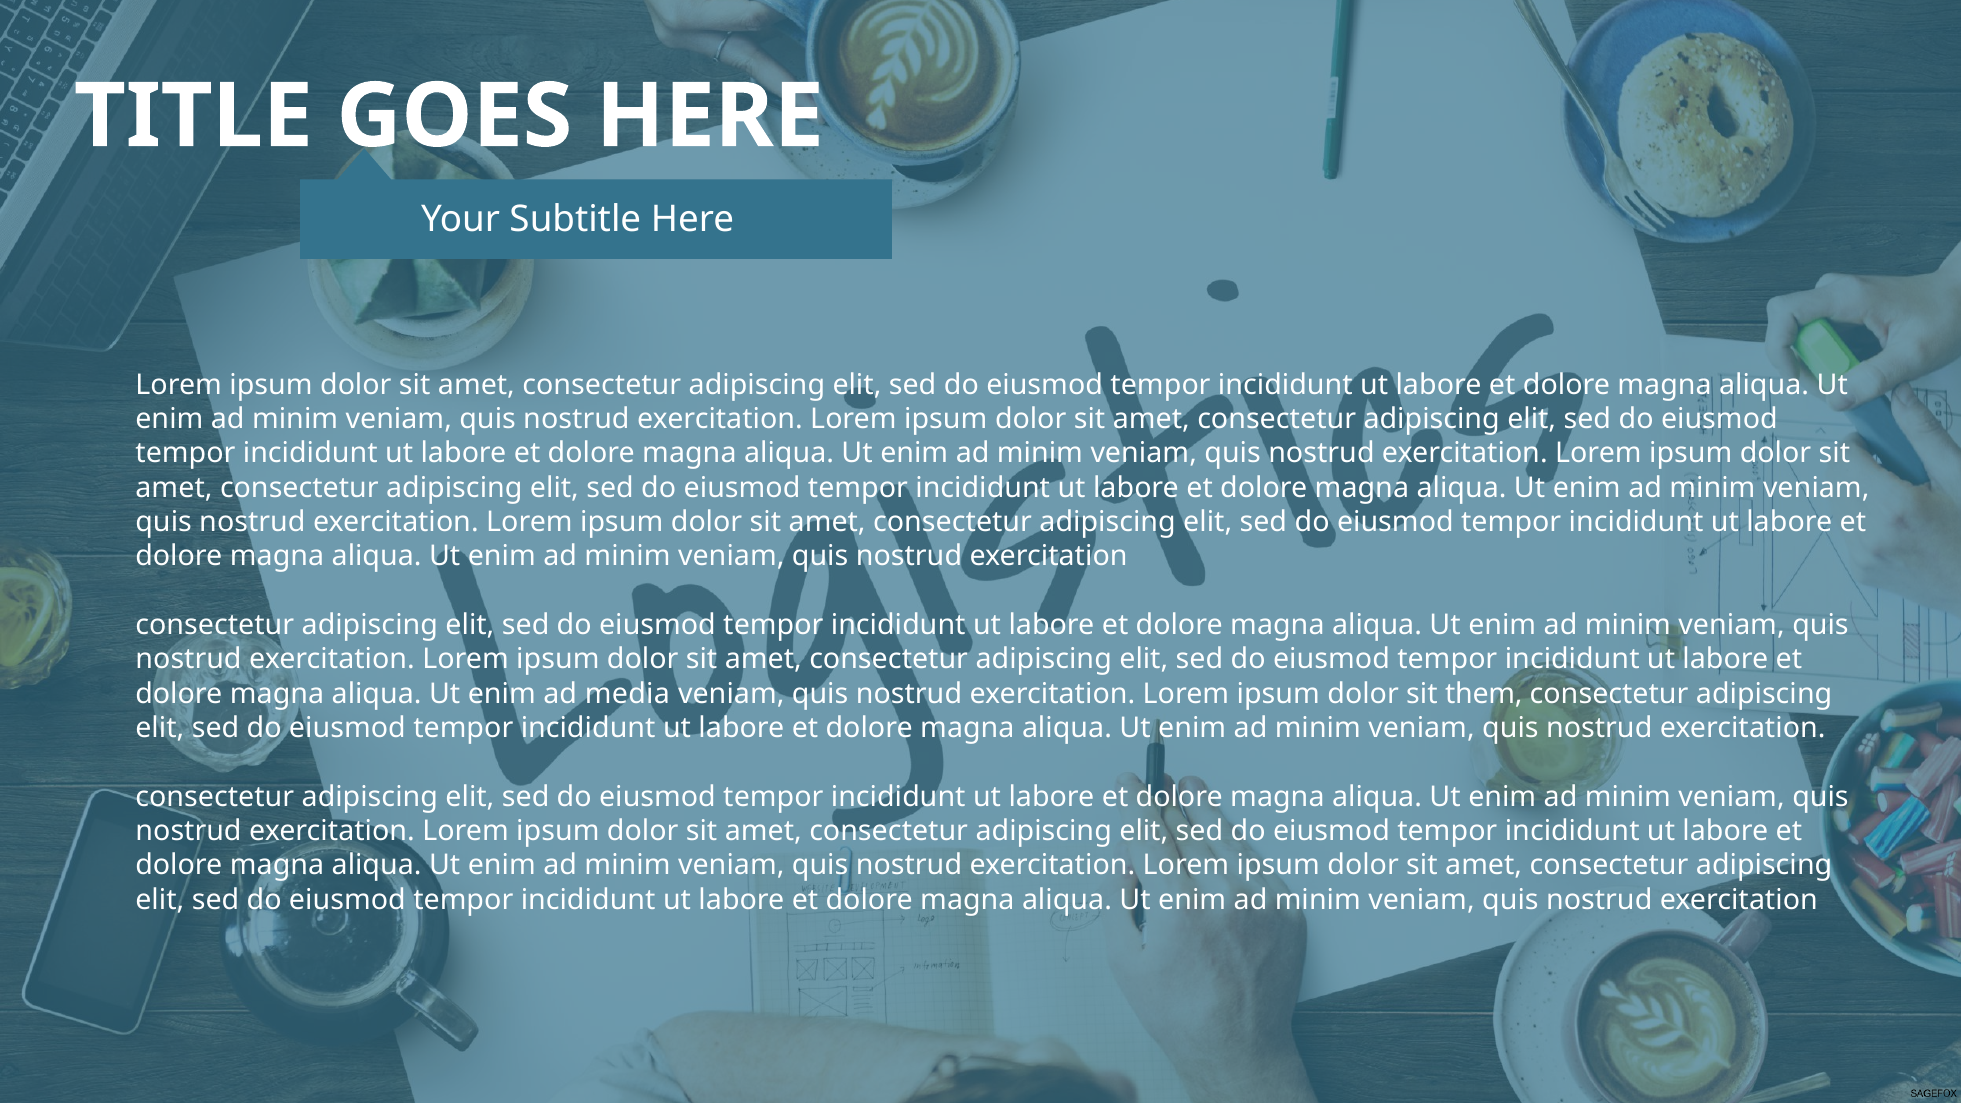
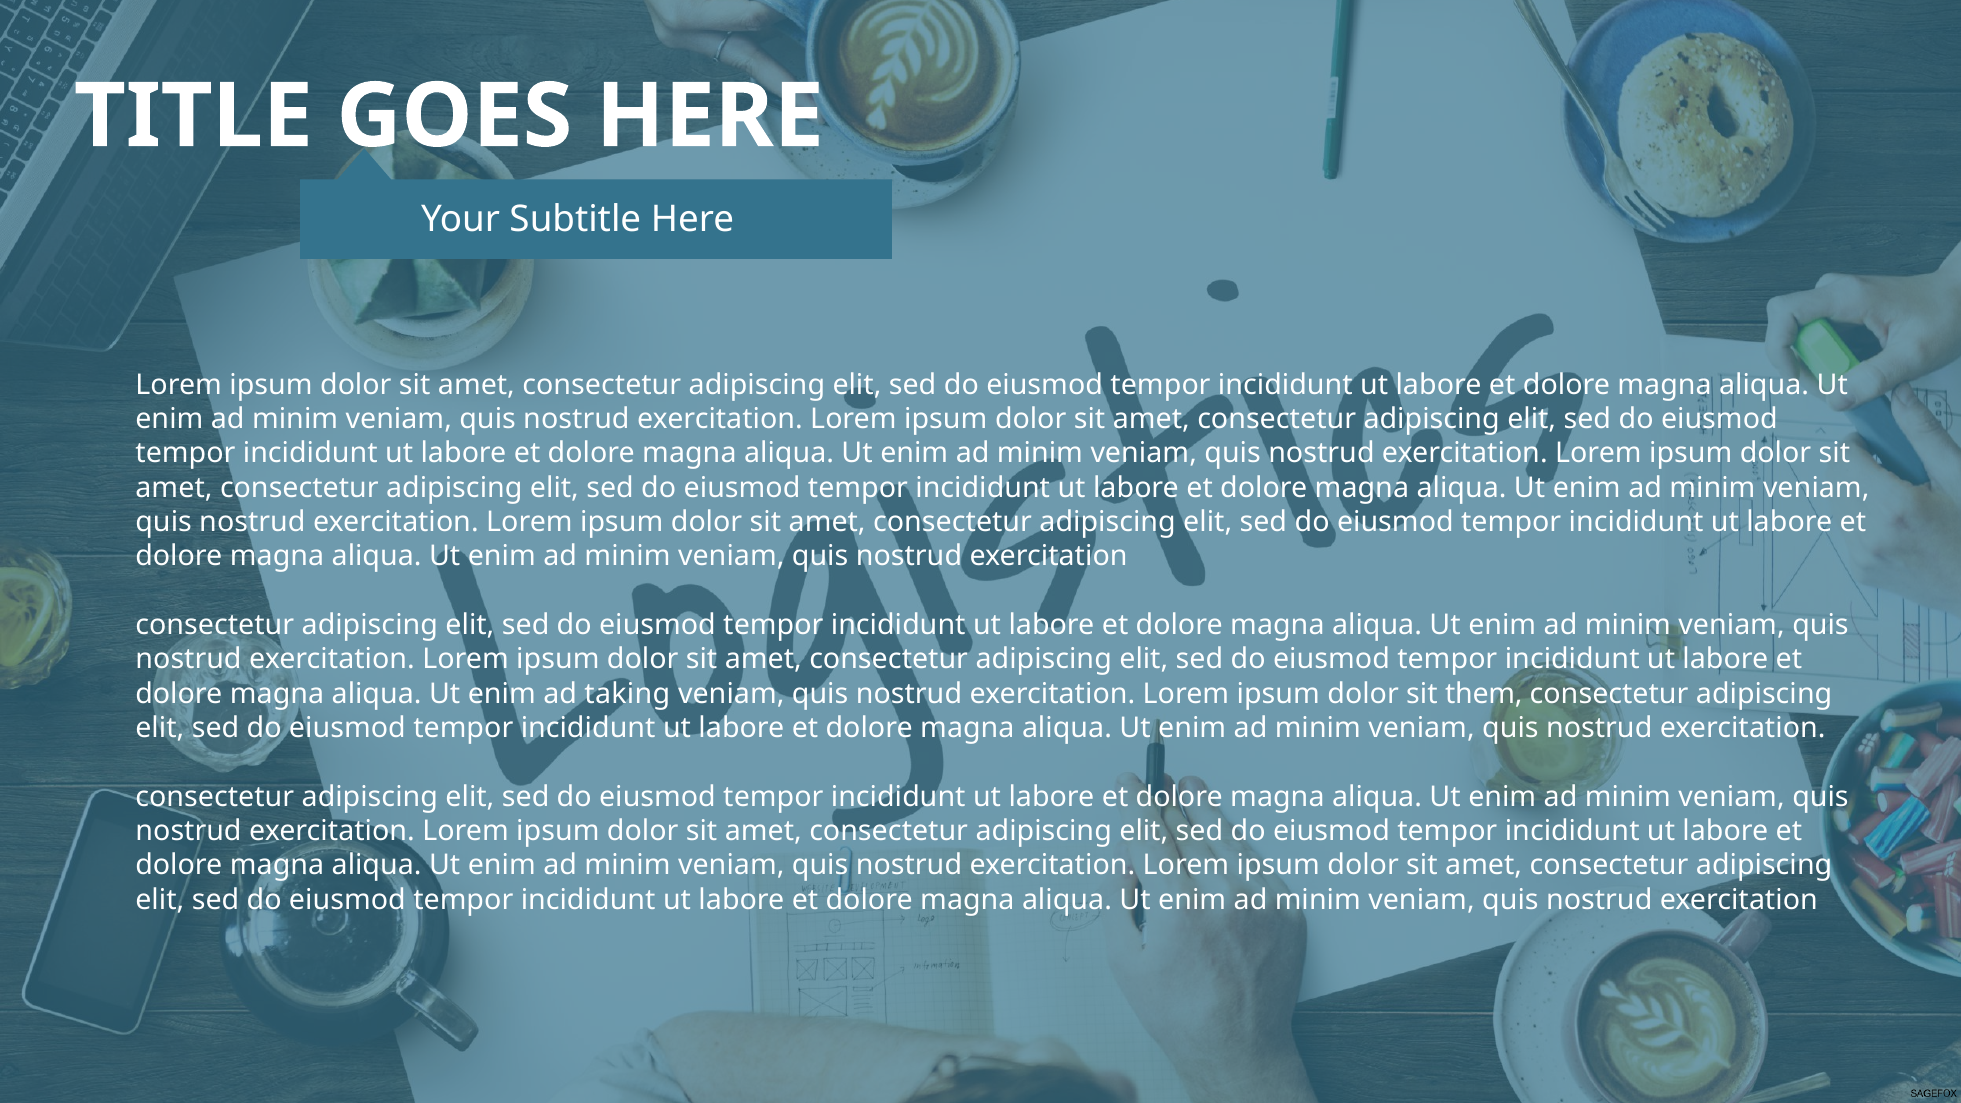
media: media -> taking (627, 694)
